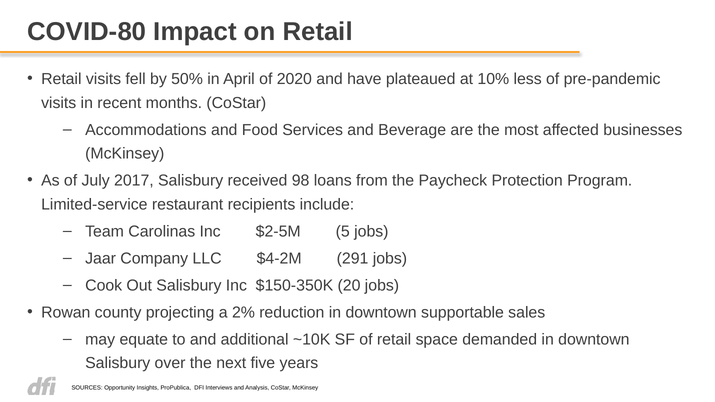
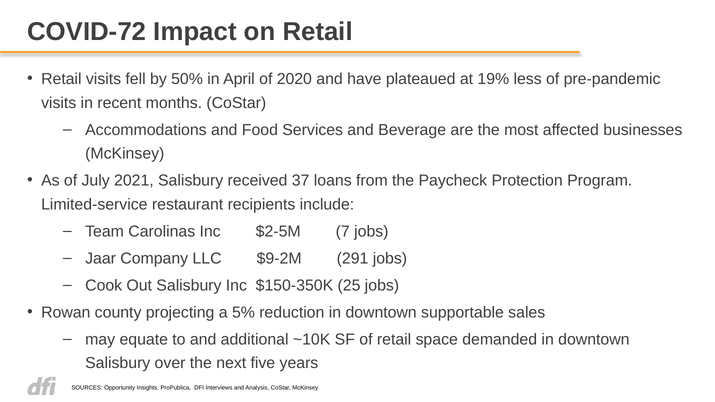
COVID-80: COVID-80 -> COVID-72 (87, 32)
10%: 10% -> 19% (493, 79)
2017: 2017 -> 2021 (134, 181)
98: 98 -> 37 (301, 181)
5: 5 -> 7 (343, 231)
$4-2M: $4-2M -> $9-2M (279, 258)
20: 20 -> 25 (349, 285)
2%: 2% -> 5% (243, 312)
